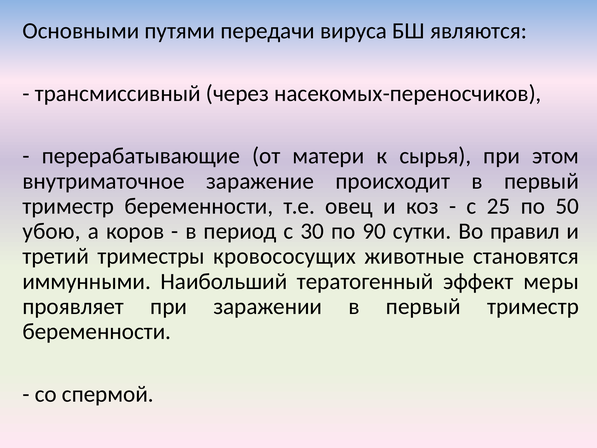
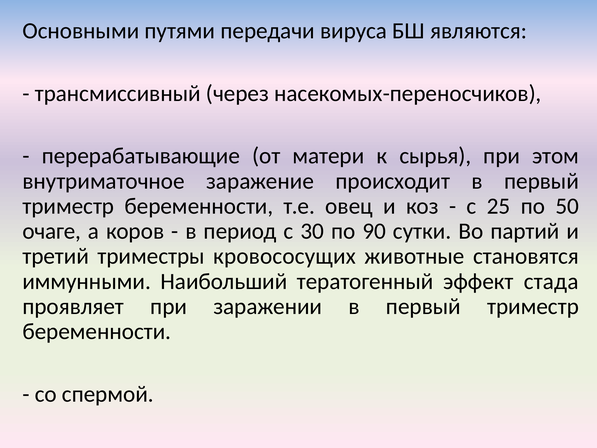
убою: убою -> очаге (52, 231)
правил: правил -> партий (525, 231)
меры: меры -> стада (551, 281)
